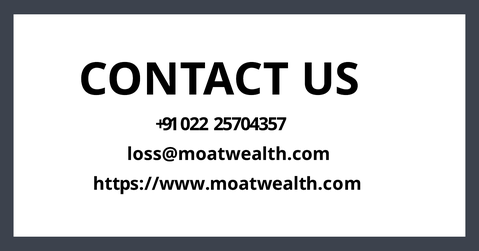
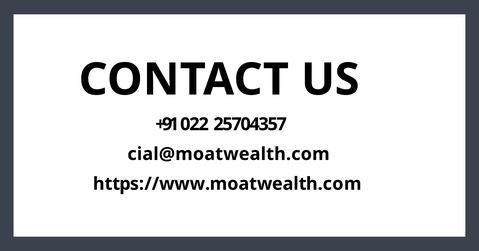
loss@moatwealth.com: loss@moatwealth.com -> cial@moatwealth.com (229, 154)
